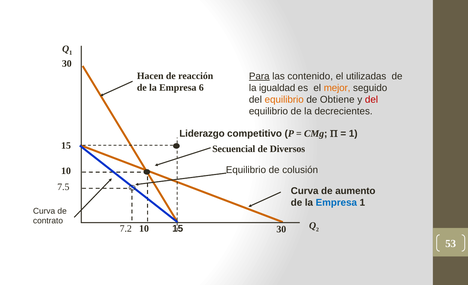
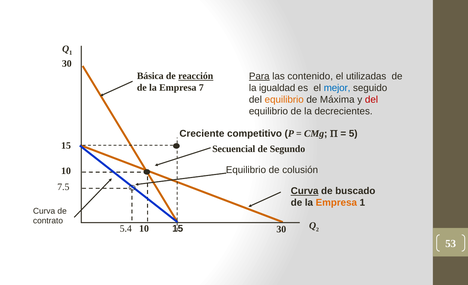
Hacen: Hacen -> Básica (150, 76)
reacción underline: none -> present (196, 76)
6: 6 -> 7 (201, 88)
mejor colour: orange -> blue (337, 88)
Obtiene: Obtiene -> Máxima (337, 100)
Liderazgo: Liderazgo -> Creciente (202, 133)
1: 1 -> 5 (353, 133)
Diversos: Diversos -> Segundo (287, 149)
Curva underline: none -> present (305, 191)
aumento: aumento -> buscado (355, 191)
Empresa colour: blue -> orange (336, 203)
7.2: 7.2 -> 5.4 (126, 229)
